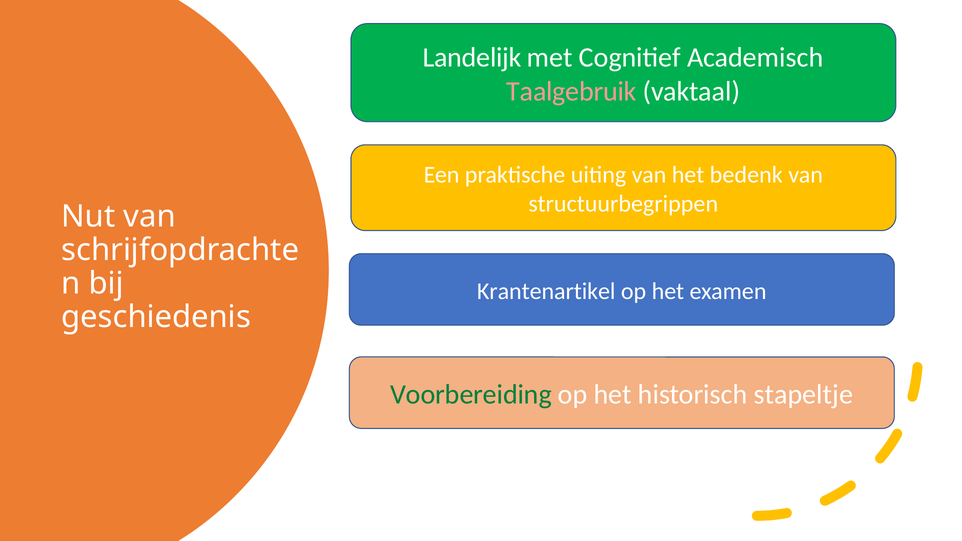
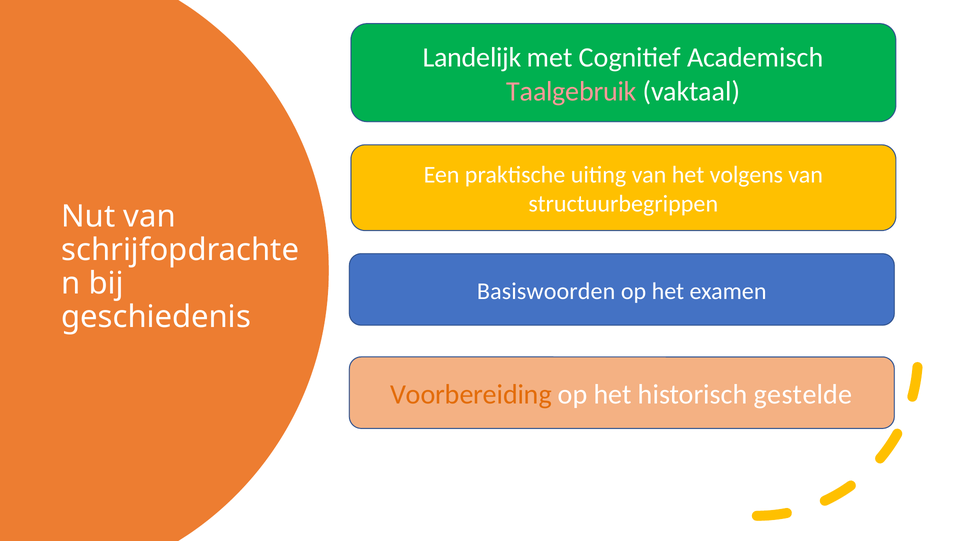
bedenk: bedenk -> volgens (746, 175)
Krantenartikel: Krantenartikel -> Basiswoorden (546, 291)
Voorbereiding colour: green -> orange (471, 395)
stapeltje: stapeltje -> gestelde (803, 395)
